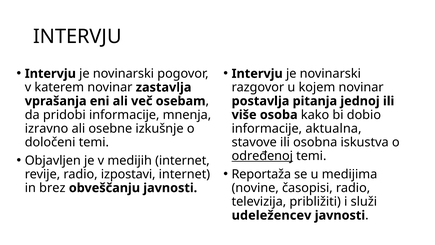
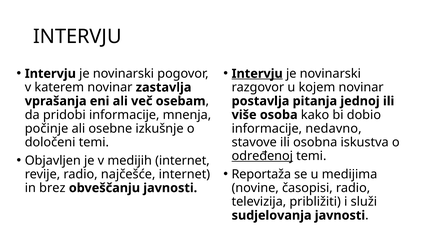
Intervju underline: none -> present (257, 74)
izravno: izravno -> počinje (47, 128)
aktualna: aktualna -> nedavno (333, 128)
izpostavi: izpostavi -> najčešće (128, 174)
udeležencev: udeležencev -> sudjelovanja (272, 215)
